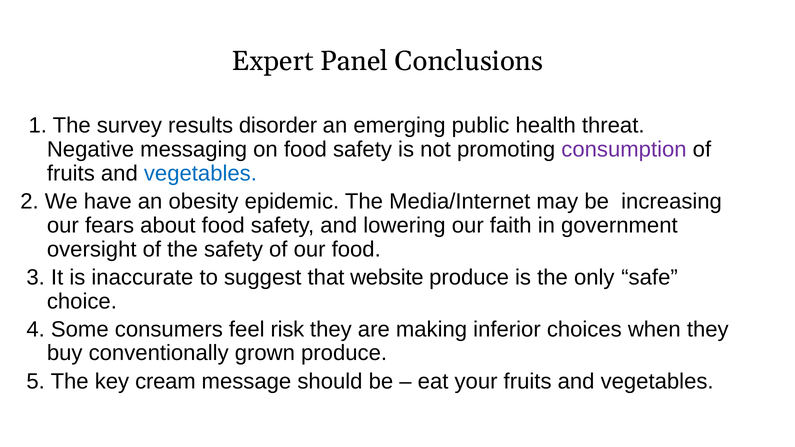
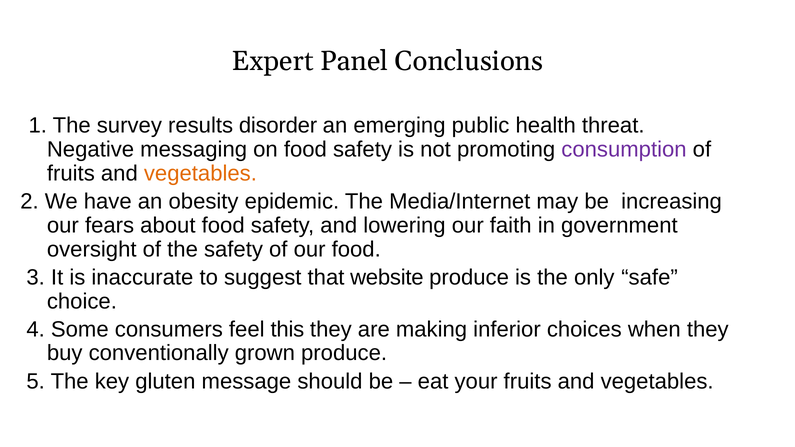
vegetables colour: blue -> orange (200, 174)
risk: risk -> this (287, 329)
cream: cream -> gluten (165, 381)
